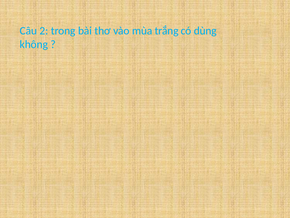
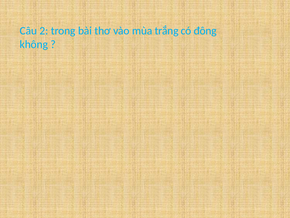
dùng: dùng -> đông (205, 31)
